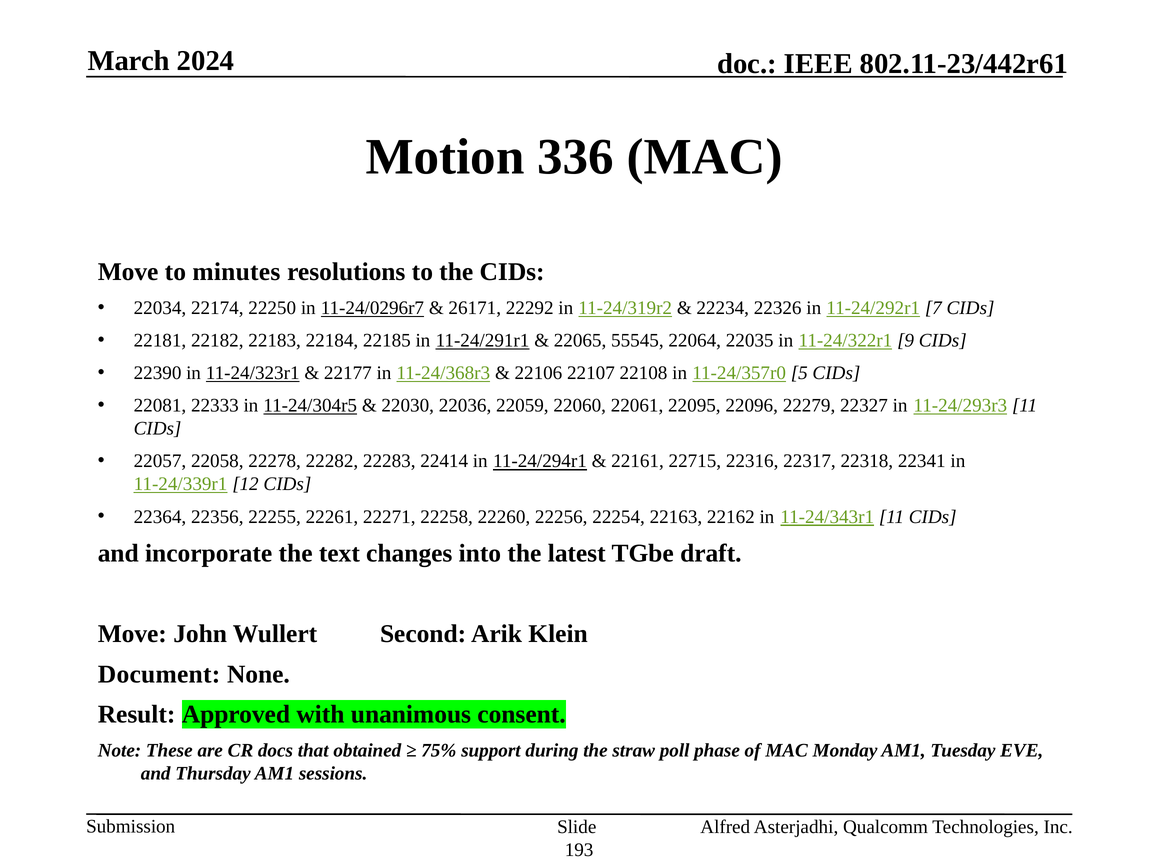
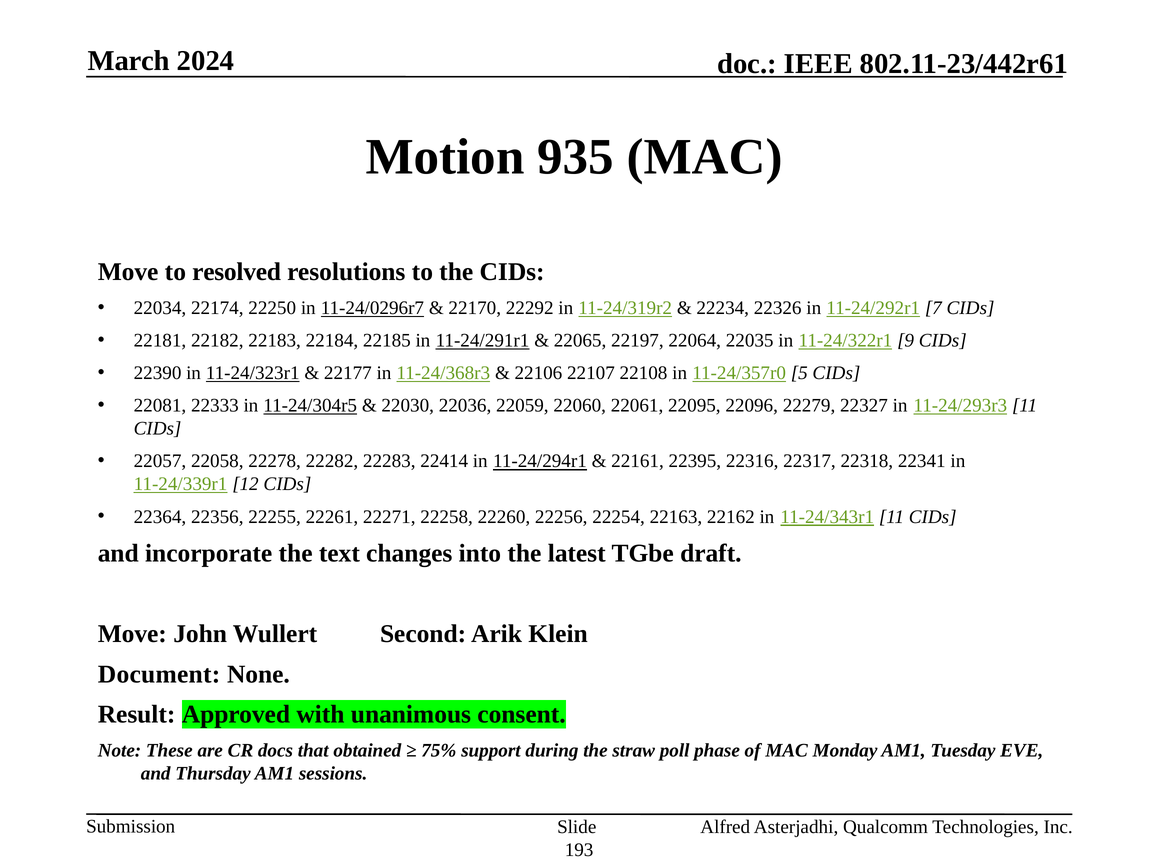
336: 336 -> 935 (576, 157)
minutes: minutes -> resolved (237, 272)
26171: 26171 -> 22170 (475, 308)
55545: 55545 -> 22197 (637, 340)
22715: 22715 -> 22395 (695, 461)
